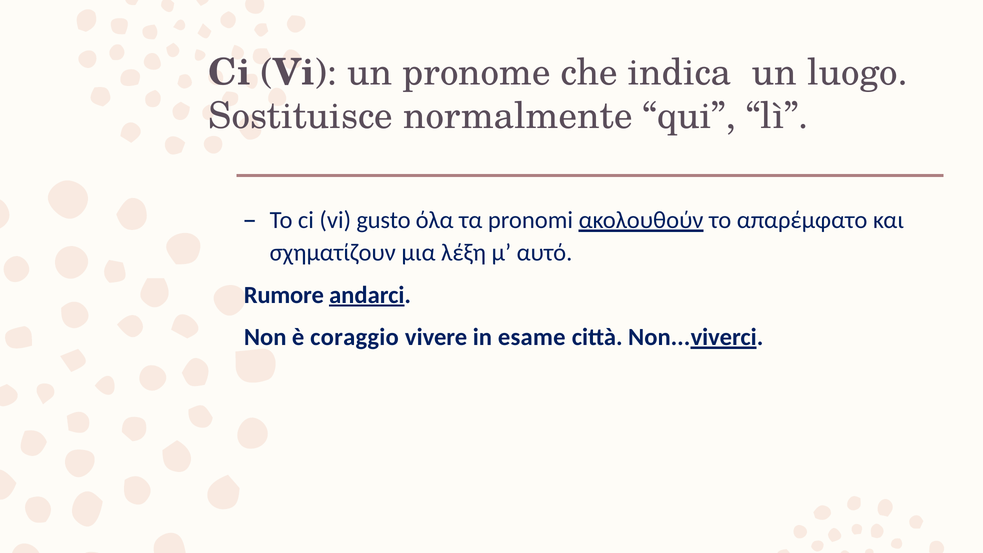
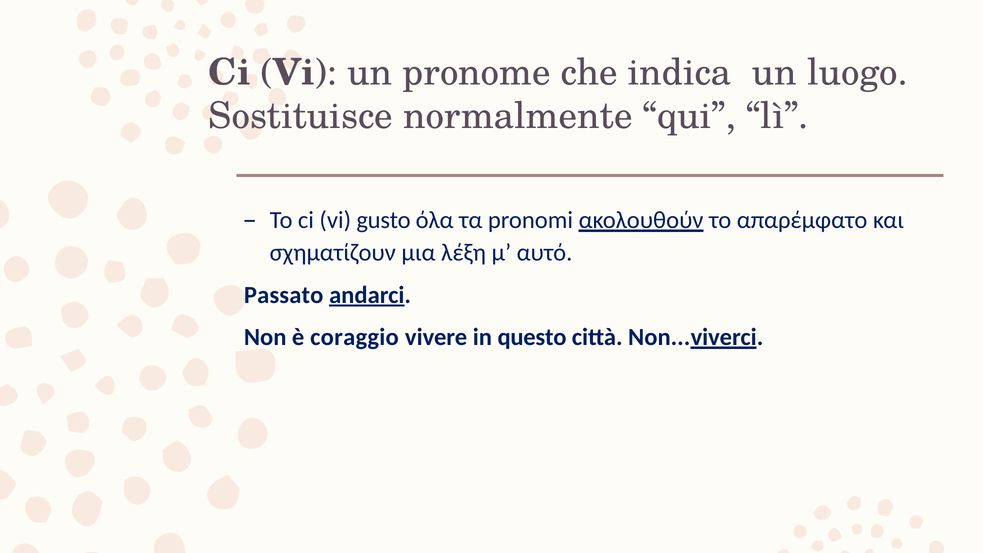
Rumore: Rumore -> Passato (284, 295)
esame: esame -> questo (532, 337)
